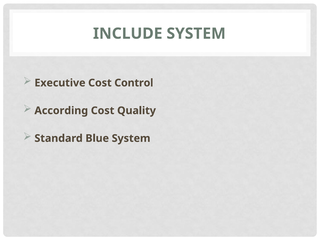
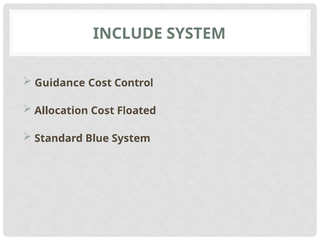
Executive: Executive -> Guidance (60, 83)
According: According -> Allocation (61, 111)
Quality: Quality -> Floated (137, 111)
